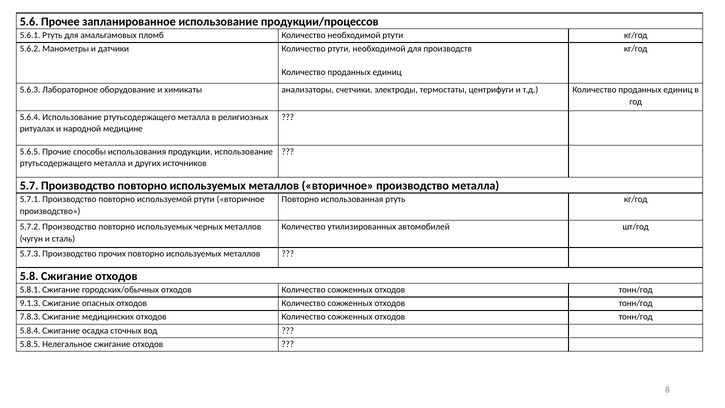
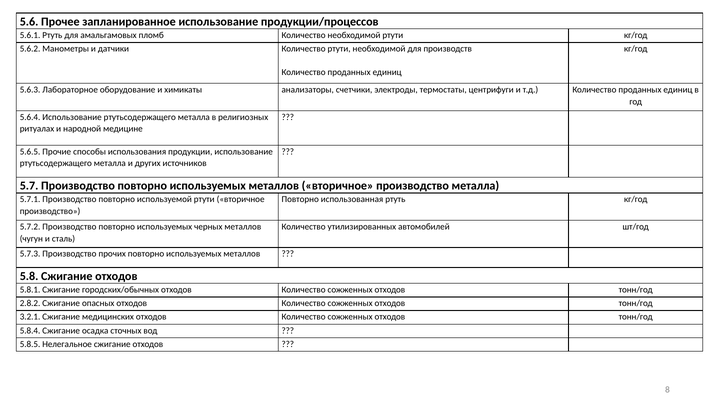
9.1.3: 9.1.3 -> 2.8.2 (30, 303)
7.8.3: 7.8.3 -> 3.2.1 (30, 317)
